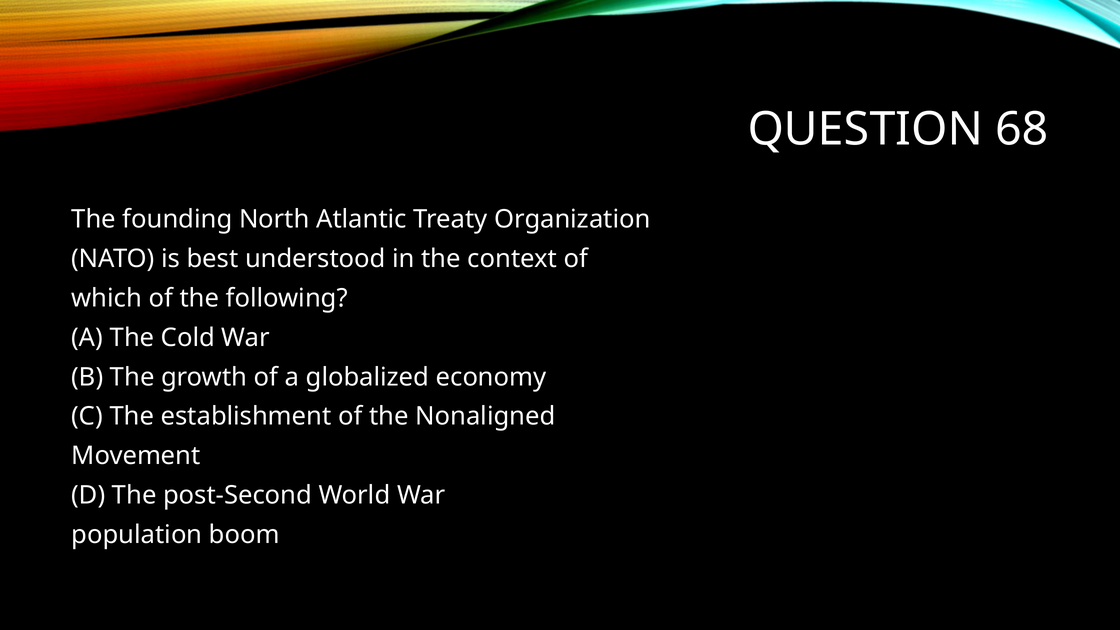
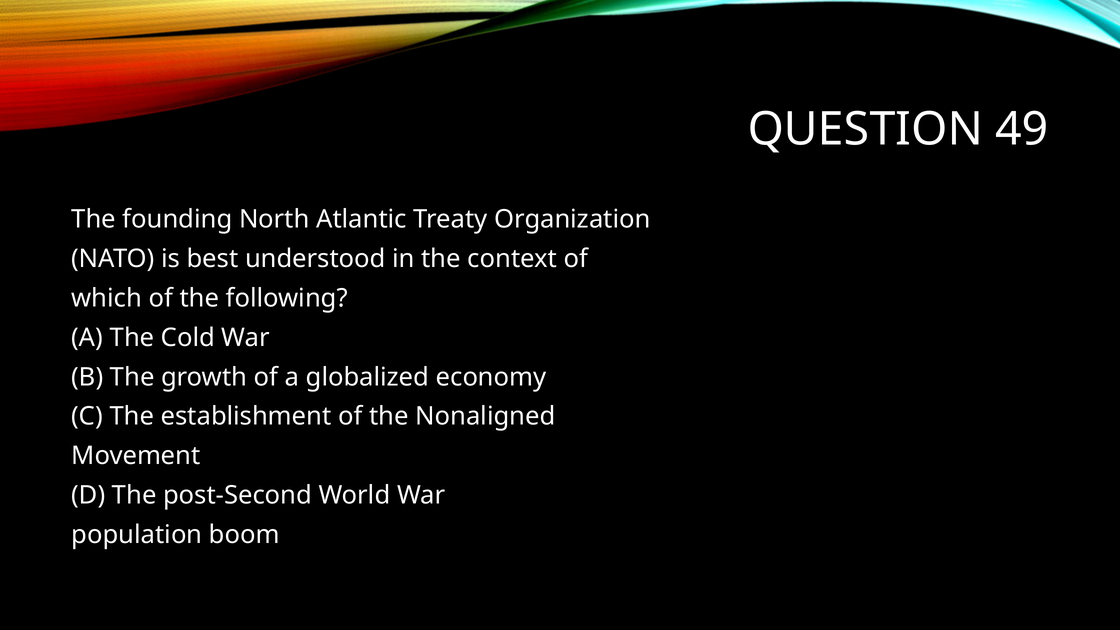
68: 68 -> 49 (1022, 129)
